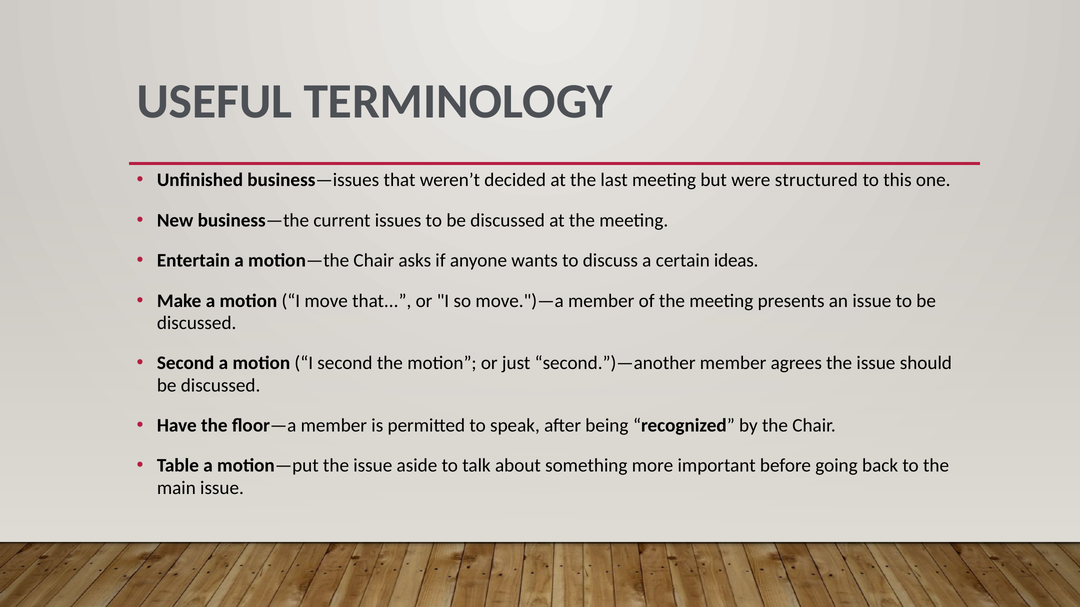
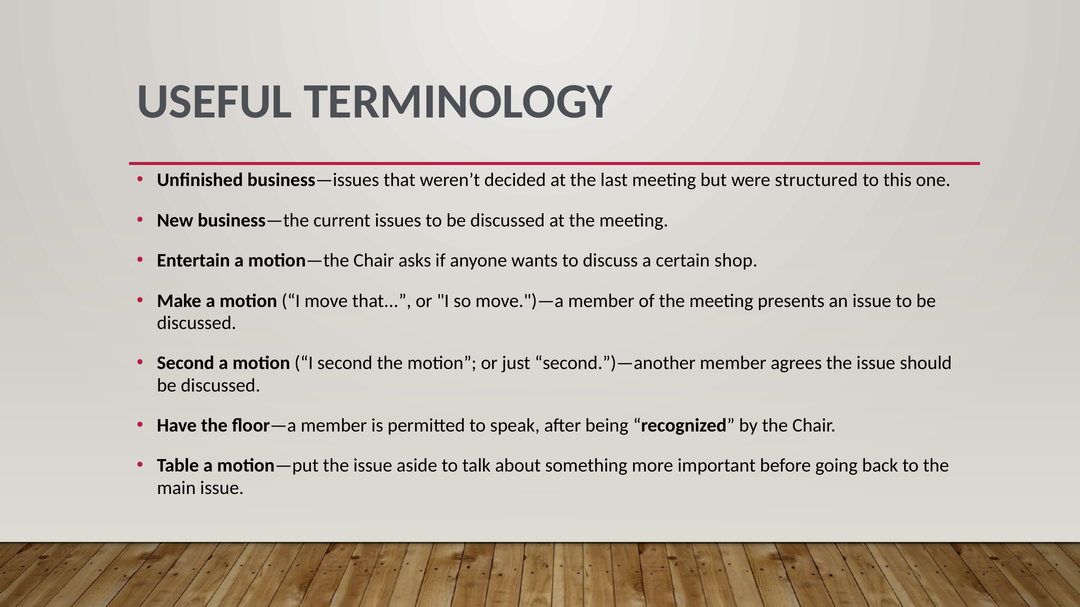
ideas: ideas -> shop (736, 261)
